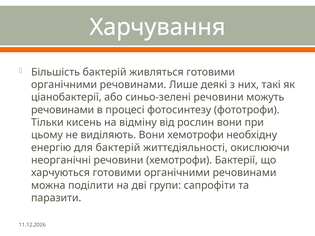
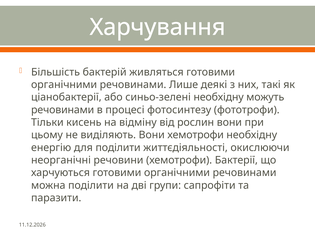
синьо-зелені речовини: речовини -> необхідну (219, 97)
для бактерій: бактерій -> поділити (118, 148)
